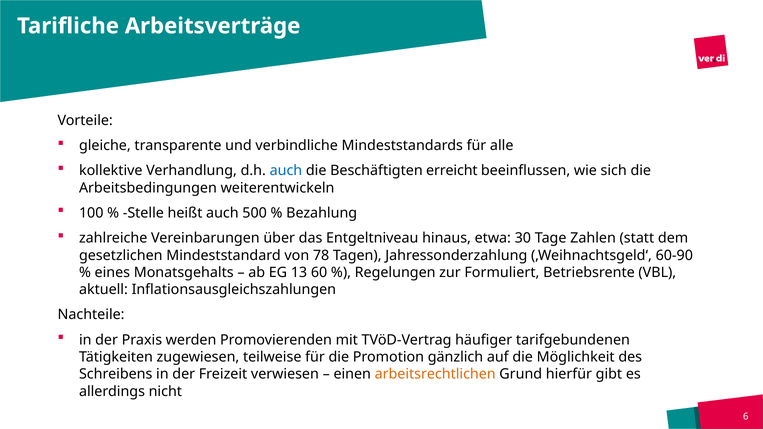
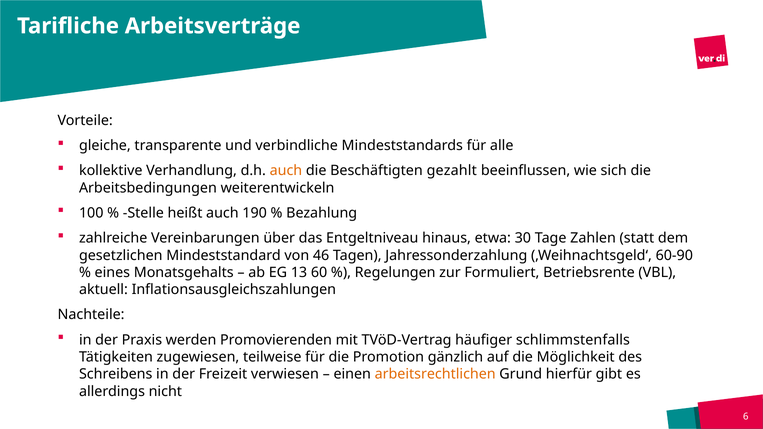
auch colour: blue -> orange (286, 171)
erreicht: erreicht -> gezahlt (452, 171)
500: 500 -> 190 (255, 213)
78: 78 -> 46 (321, 255)
tarifgebundenen: tarifgebundenen -> schlimmstenfalls (573, 340)
